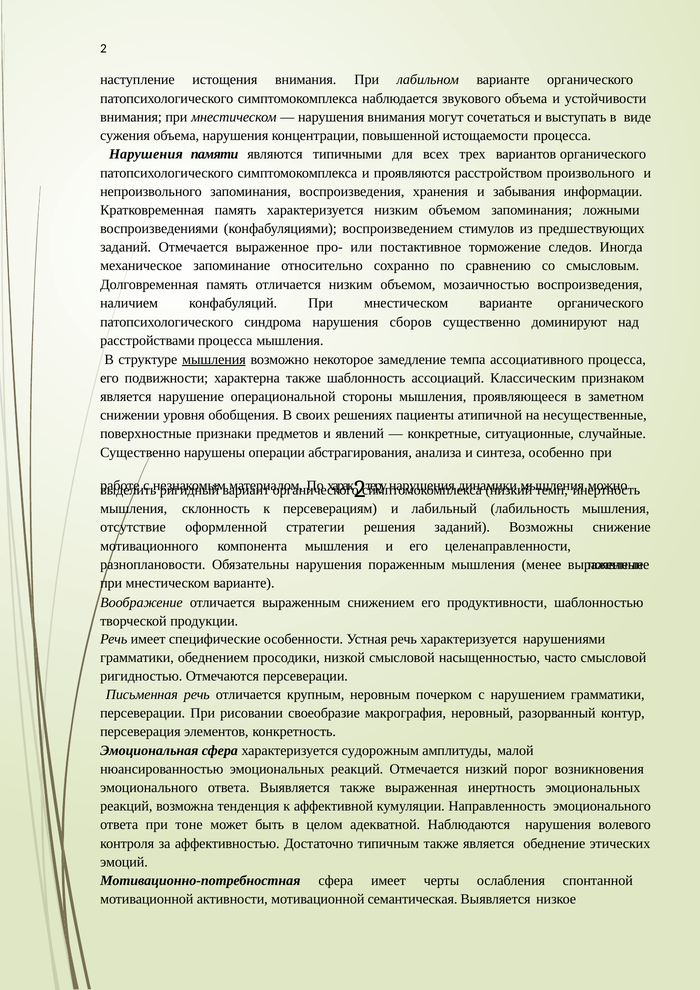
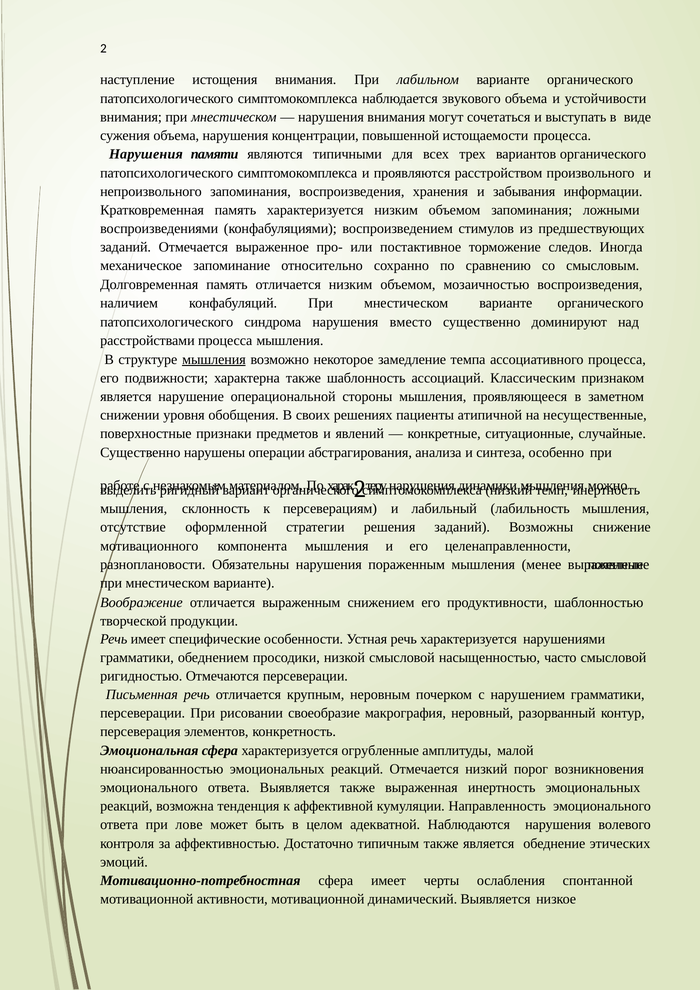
сборов: сборов -> вместо (411, 322)
судорожным: судорожным -> огрубленные (380, 751)
тоне: тоне -> лове (189, 825)
семантическая: семантическая -> динамический (412, 900)
